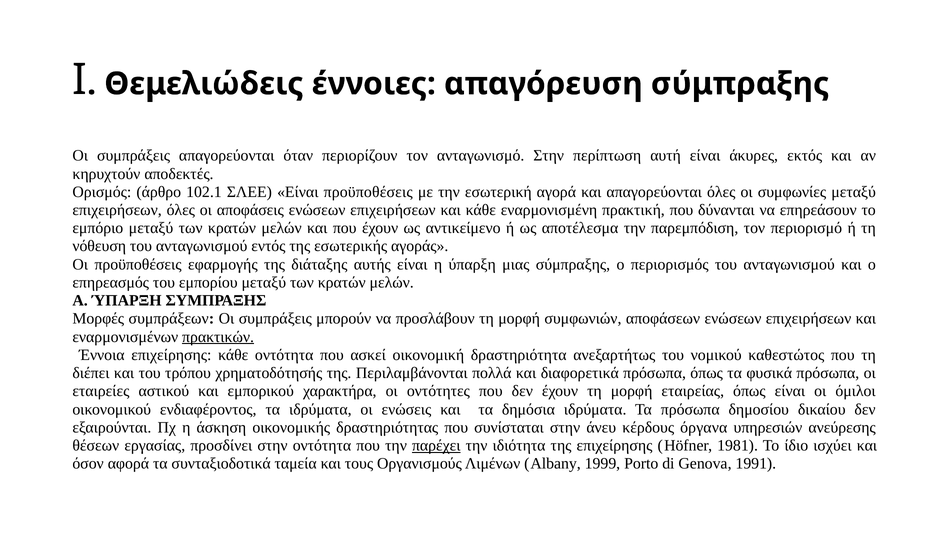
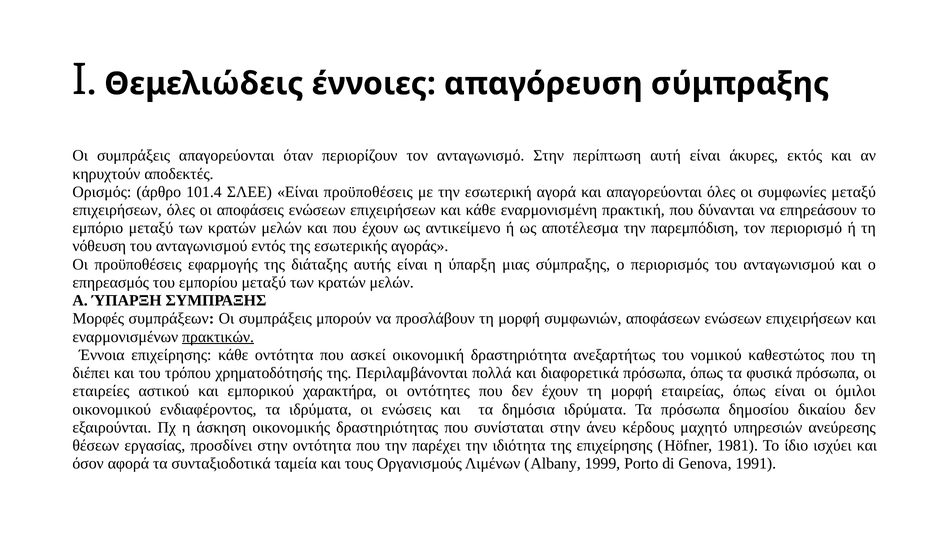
102.1: 102.1 -> 101.4 (204, 192)
όργανα: όργανα -> μαχητό (704, 427)
παρέχει underline: present -> none (436, 445)
